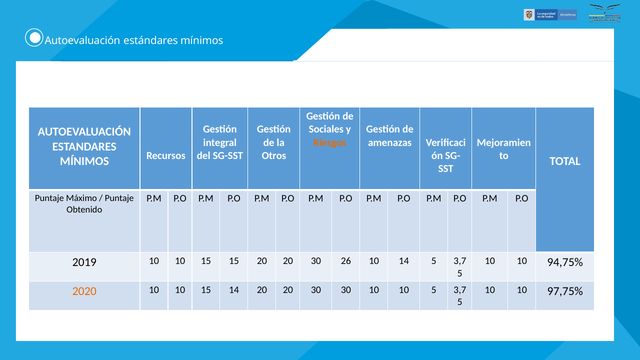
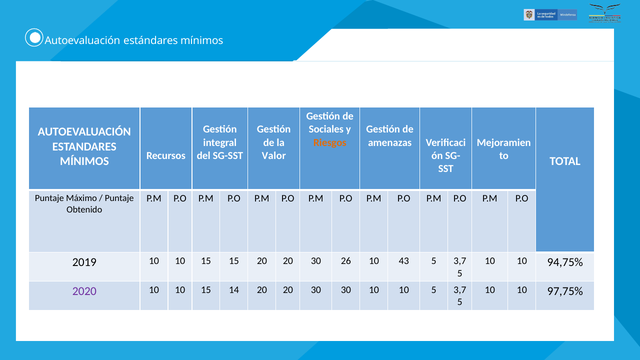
Otros: Otros -> Valor (274, 156)
10 14: 14 -> 43 (404, 261)
2020 colour: orange -> purple (84, 291)
